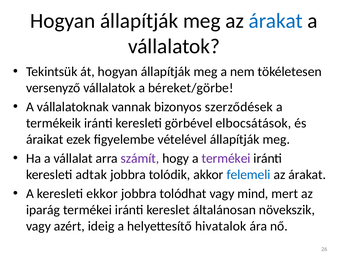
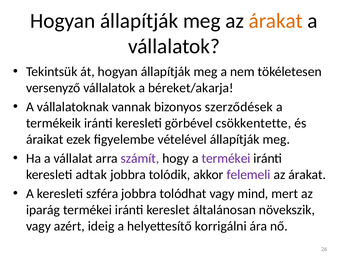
árakat colour: blue -> orange (276, 21)
béreket/görbe: béreket/görbe -> béreket/akarja (191, 88)
elbocsátások: elbocsátások -> csökkentette (253, 123)
felemeli colour: blue -> purple (249, 175)
ekkor: ekkor -> szféra (102, 194)
hivatalok: hivatalok -> korrigálni (221, 226)
